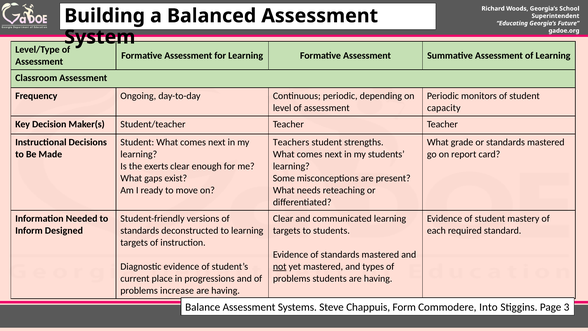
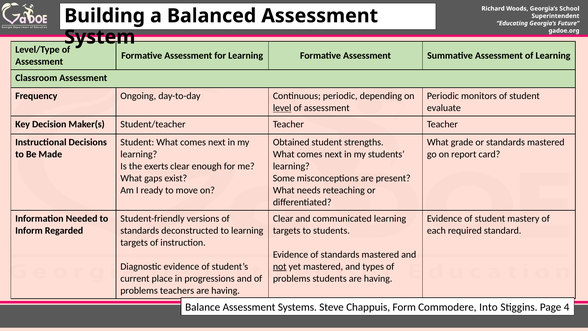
level underline: none -> present (282, 108)
capacity: capacity -> evaluate (444, 108)
Teachers: Teachers -> Obtained (291, 142)
Designed: Designed -> Regarded (64, 230)
increase: increase -> teachers (177, 290)
3: 3 -> 4 (567, 307)
